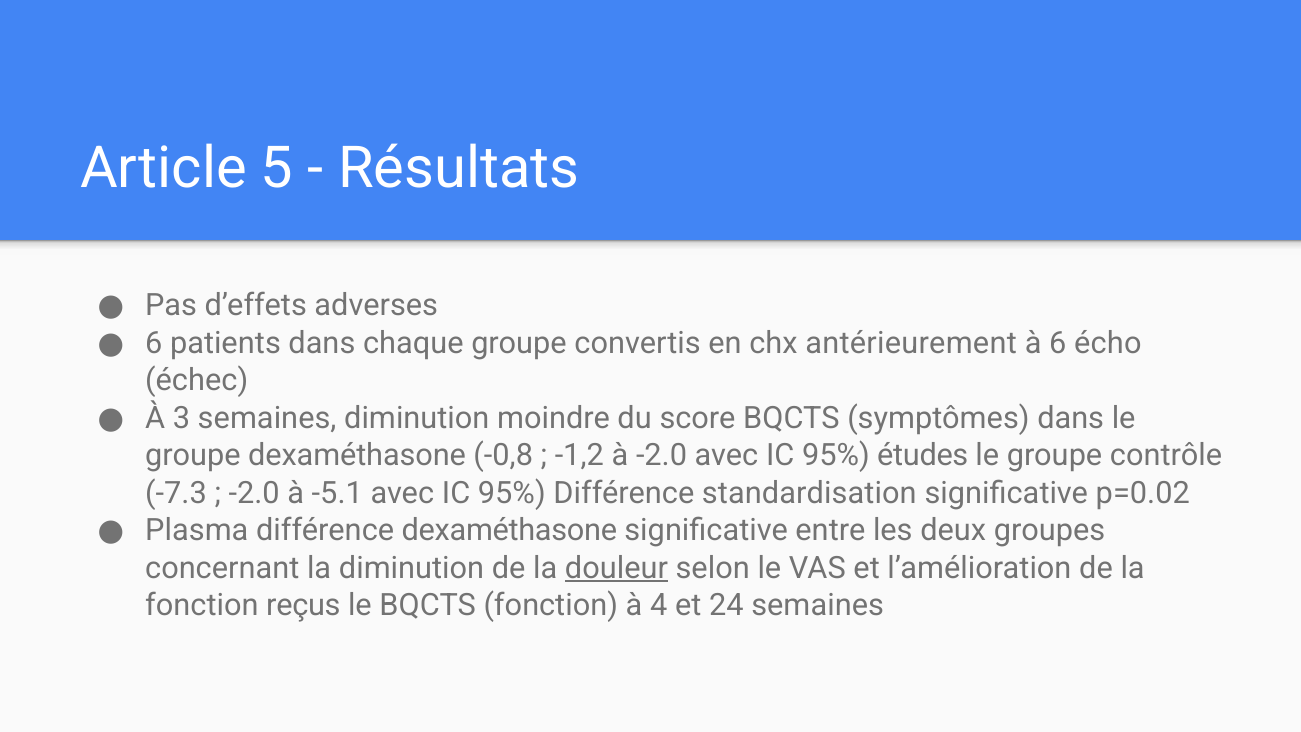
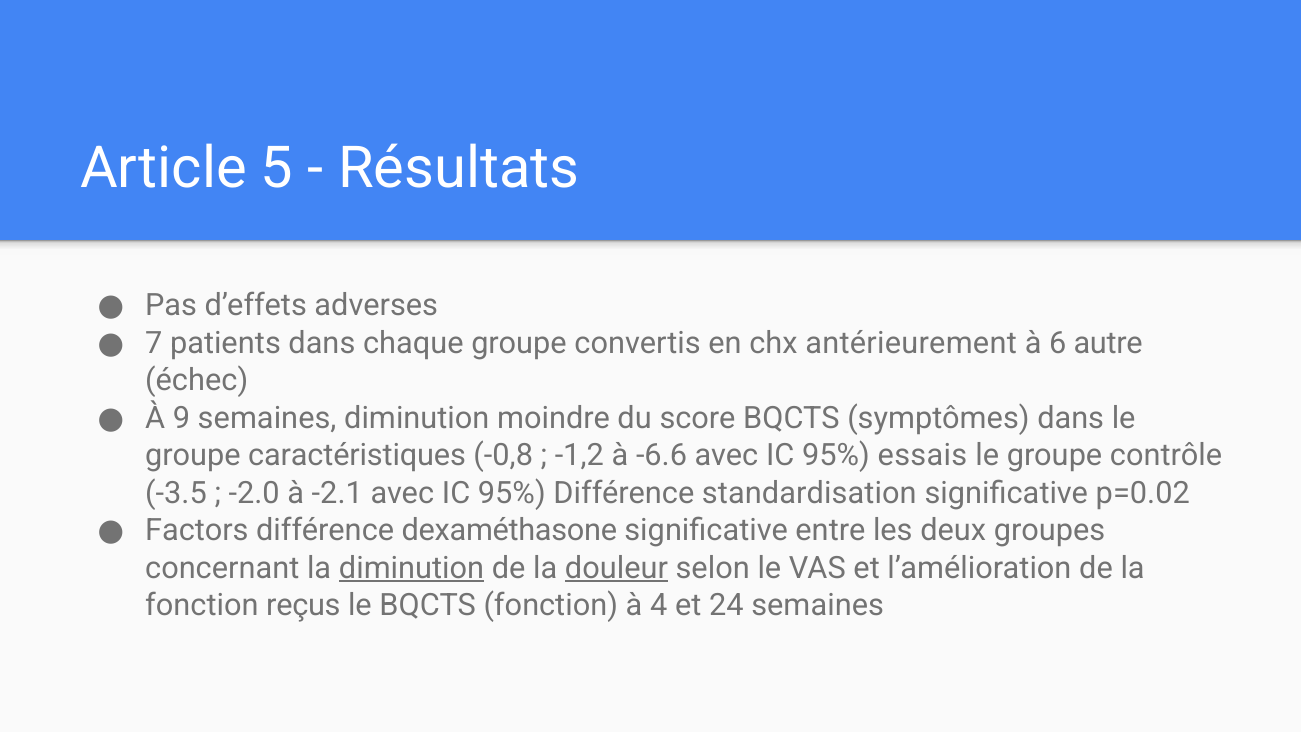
6: 6 -> 7 (154, 343)
écho: écho -> autre (1108, 343)
3: 3 -> 9 (181, 418)
groupe dexaméthasone: dexaméthasone -> caractéristiques (357, 456)
à -2.0: -2.0 -> -6.6 (662, 456)
études: études -> essais (922, 456)
-7.3: -7.3 -> -3.5 (176, 493)
-5.1: -5.1 -> -2.1 (337, 493)
Plasma: Plasma -> Factors (197, 530)
diminution underline: none -> present (412, 568)
